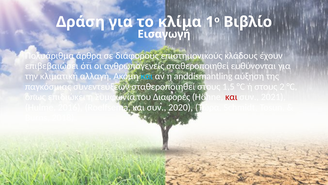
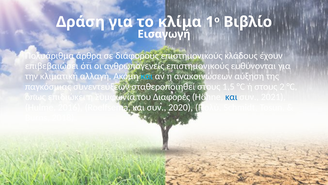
ανθρωπογενείς σταθεροποιηθεί: σταθεροποιηθεί -> επιστημονικούς (198, 66)
anddismantling: anddismantling -> ανακοινώσεων (203, 76)
και colour: red -> blue (231, 97)
Τώρα: Τώρα -> Πολύ (208, 107)
